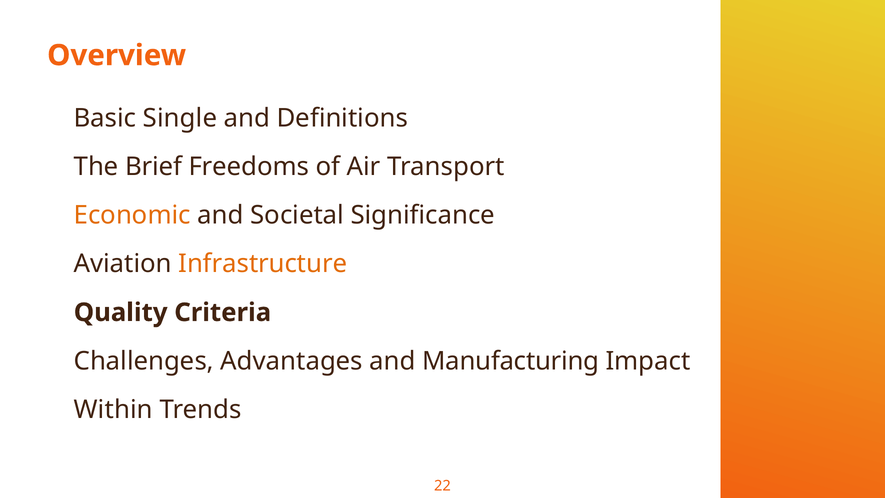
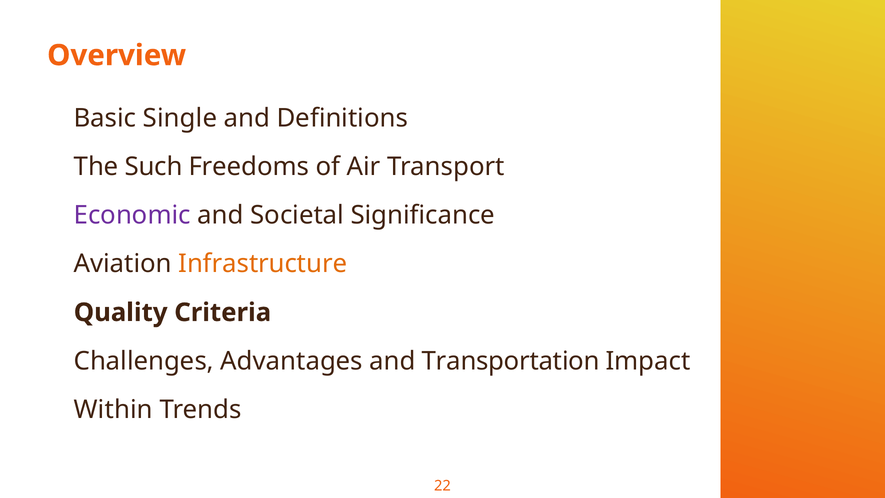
Brief: Brief -> Such (154, 167)
Economic colour: orange -> purple (132, 215)
Manufacturing: Manufacturing -> Transportation (511, 361)
